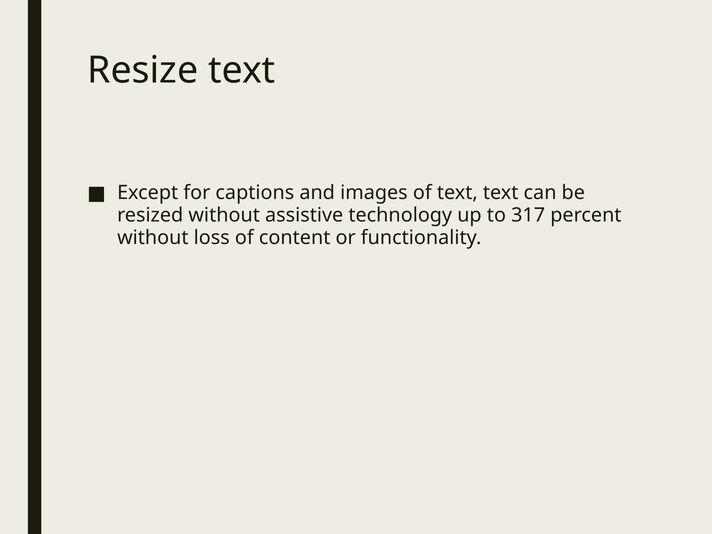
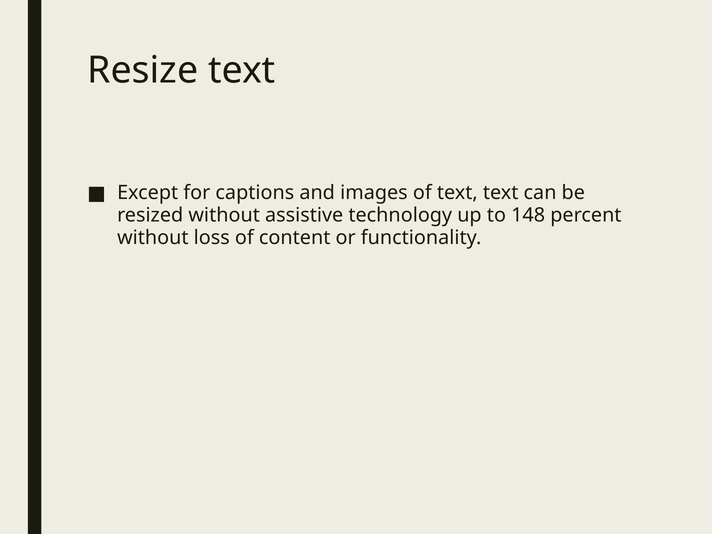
317: 317 -> 148 (528, 215)
